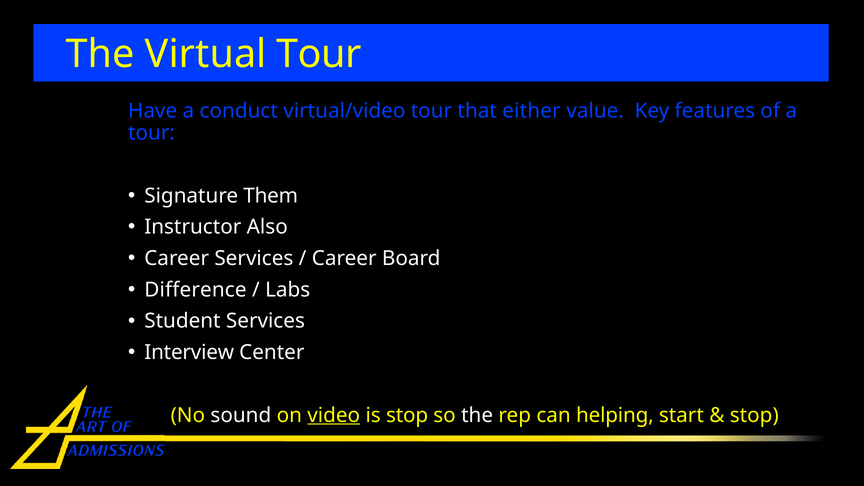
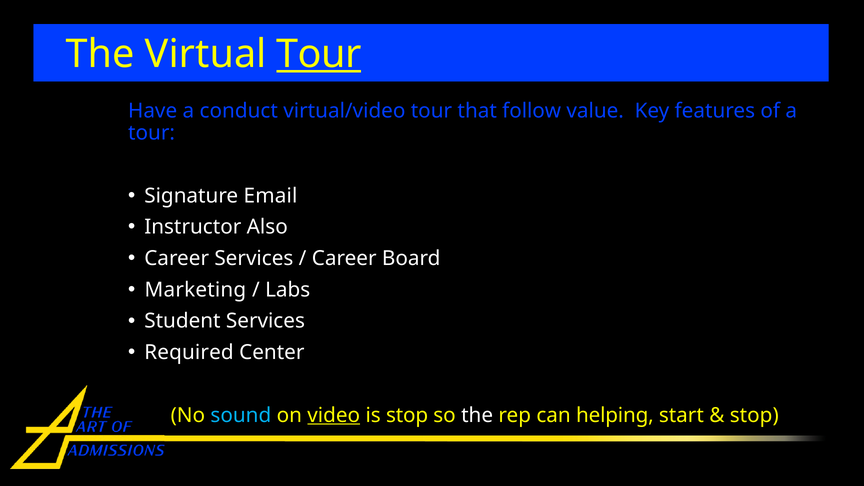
Tour underline: none -> present (319, 54)
either: either -> follow (532, 111)
Them: Them -> Email (270, 196)
Difference: Difference -> Marketing (195, 290)
Interview: Interview -> Required (189, 353)
sound colour: white -> light blue (241, 415)
